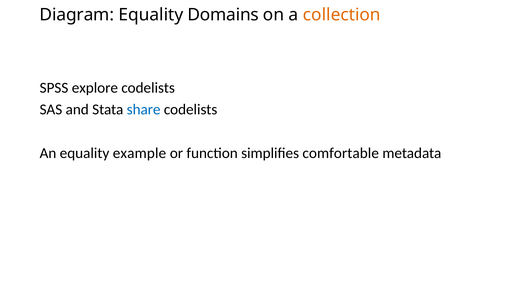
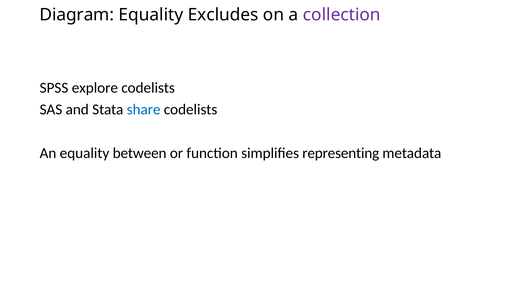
Domains: Domains -> Excludes (223, 15)
collection colour: orange -> purple (342, 15)
example: example -> between (140, 153)
comfortable: comfortable -> representing (341, 153)
